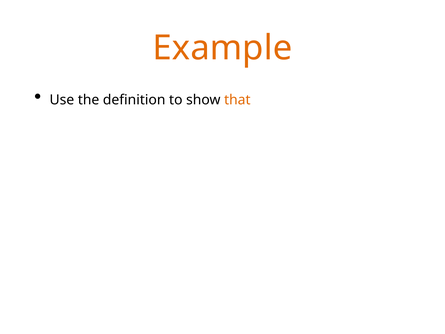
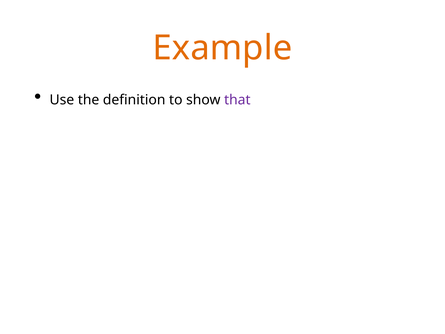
that colour: orange -> purple (237, 100)
